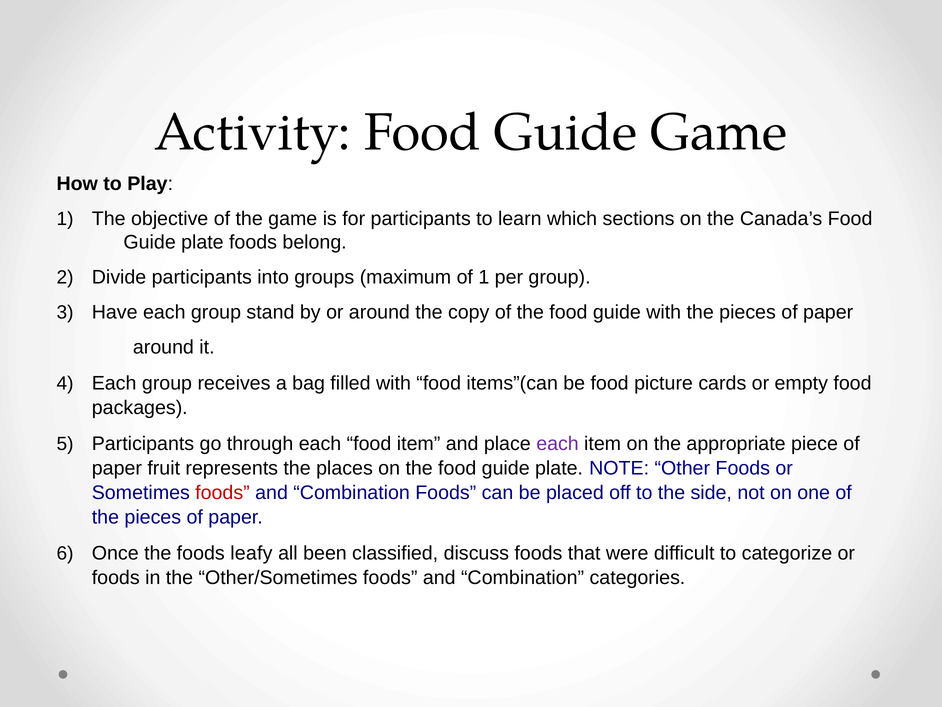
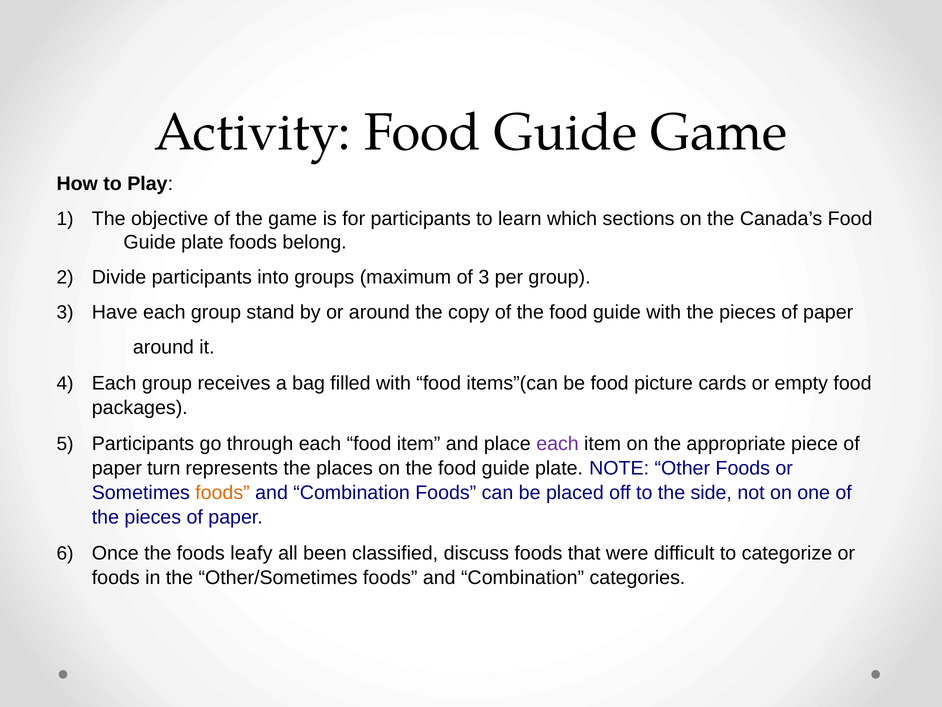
of 1: 1 -> 3 (484, 277)
fruit: fruit -> turn (164, 468)
foods colour: red -> orange (222, 492)
